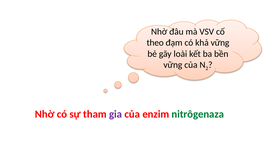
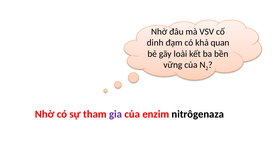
theo: theo -> dinh (155, 43)
khả vững: vững -> quan (220, 43)
nitrôgenaza colour: green -> black (198, 114)
